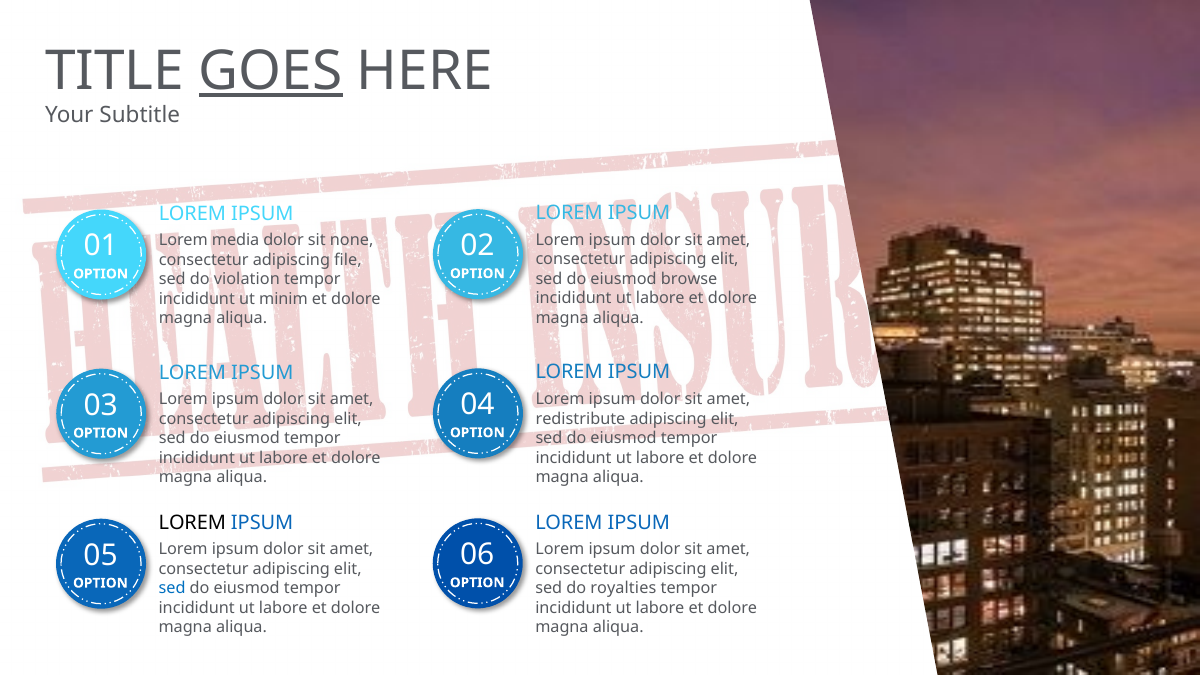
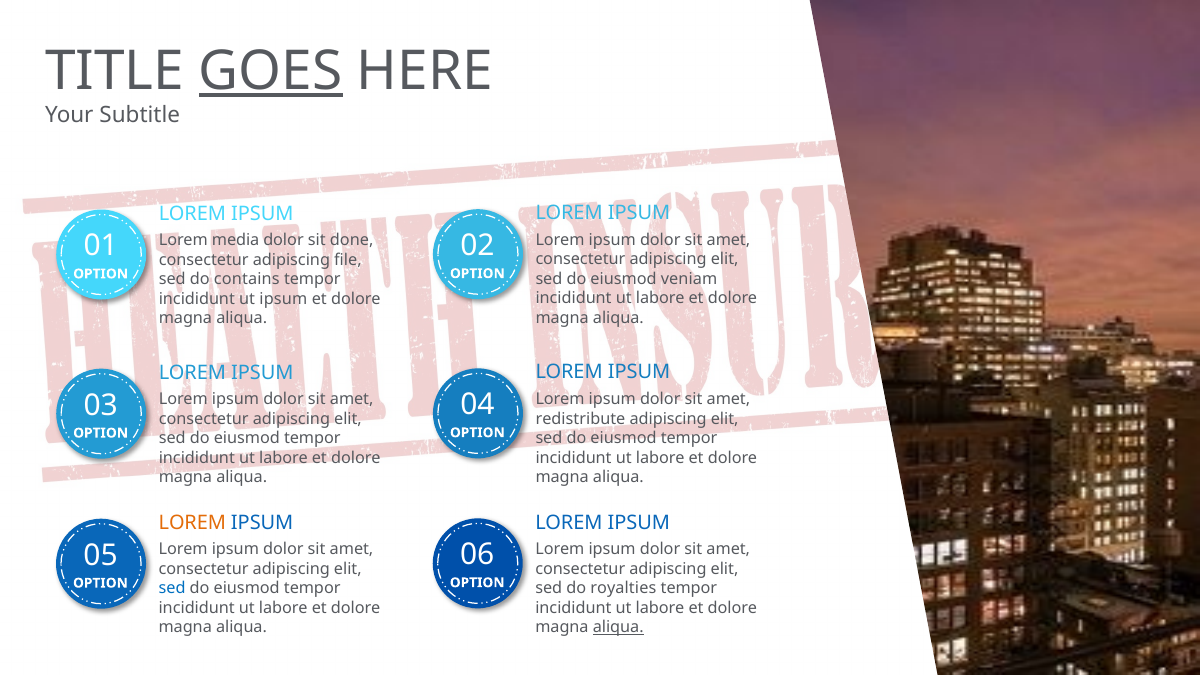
none: none -> done (352, 240)
browse: browse -> veniam (689, 279)
violation: violation -> contains (247, 279)
ut minim: minim -> ipsum (283, 299)
LOREM colour: black -> orange (192, 523)
aliqua underline: none -> present (618, 627)
